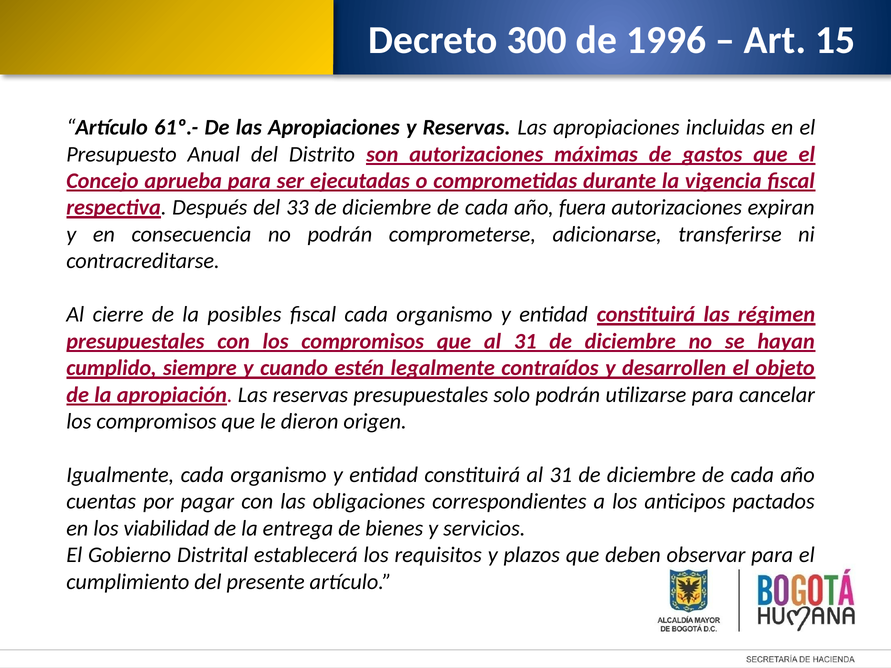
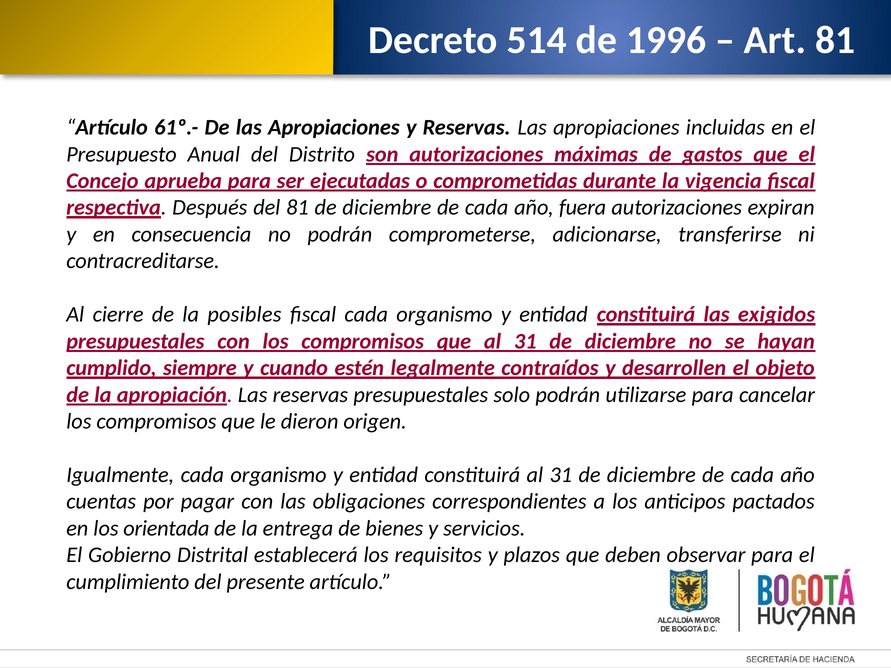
300: 300 -> 514 (537, 40)
Art 15: 15 -> 81 (835, 40)
del 33: 33 -> 81 (297, 208)
régimen: régimen -> exigidos (777, 315)
viabilidad: viabilidad -> orientada (166, 528)
